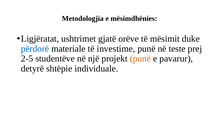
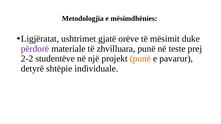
përdorë colour: blue -> purple (35, 49)
investime: investime -> zhvilluara (116, 49)
2-5: 2-5 -> 2-2 (27, 59)
